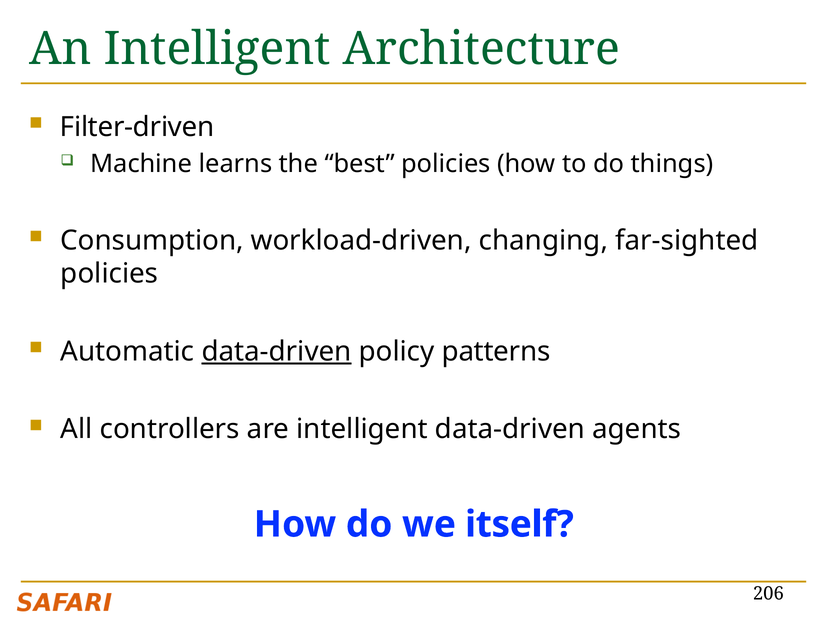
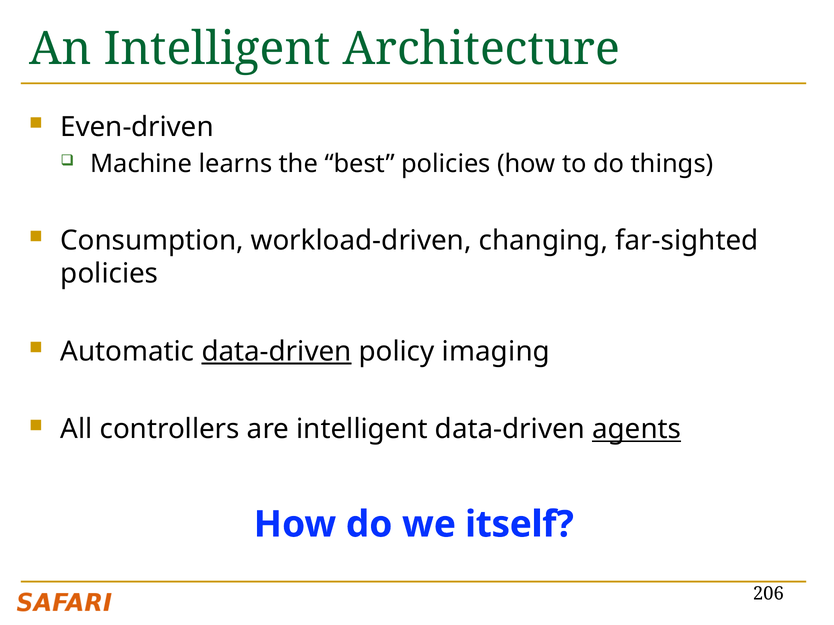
Filter-driven: Filter-driven -> Even-driven (137, 127)
patterns: patterns -> imaging (496, 352)
agents underline: none -> present (637, 430)
